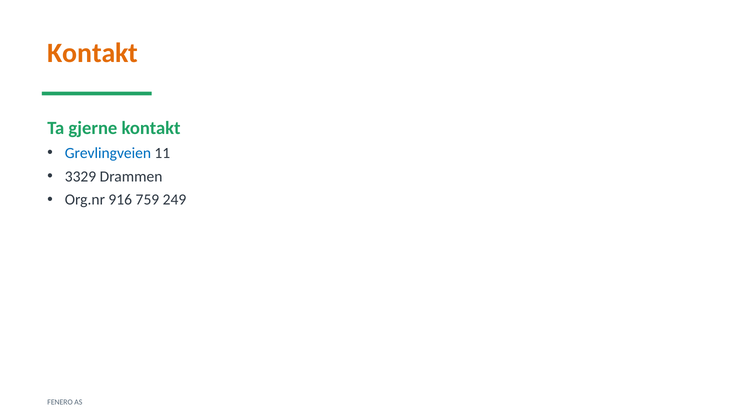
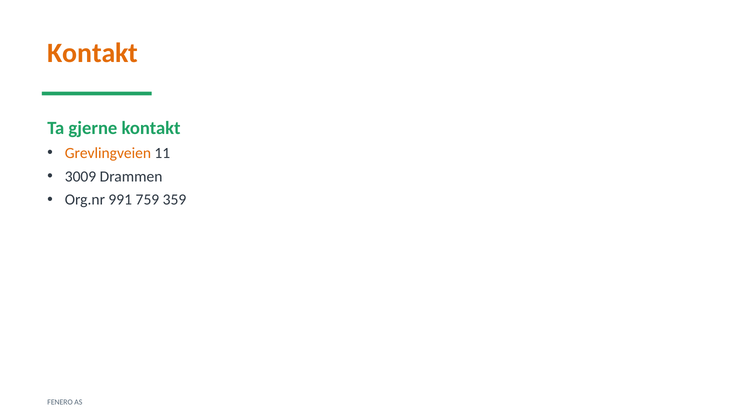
Grevlingveien colour: blue -> orange (108, 153)
3329: 3329 -> 3009 (80, 176)
916: 916 -> 991 (120, 200)
249: 249 -> 359 (175, 200)
